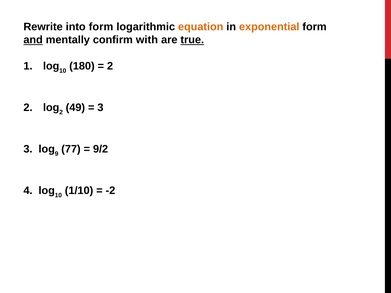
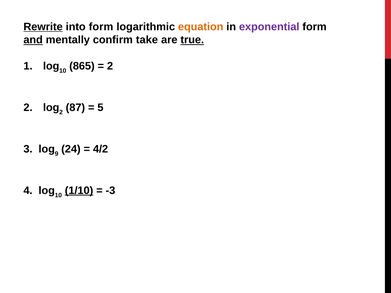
Rewrite underline: none -> present (43, 27)
exponential colour: orange -> purple (269, 27)
with: with -> take (147, 40)
180: 180 -> 865 (82, 66)
49: 49 -> 87 (75, 108)
3: 3 -> 5 (100, 108)
77: 77 -> 24 (71, 149)
9/2: 9/2 -> 4/2 (101, 149)
1/10 underline: none -> present (79, 191)
-2: -2 -> -3 (110, 191)
